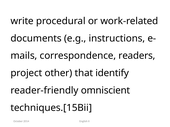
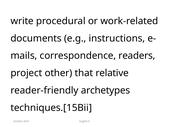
identify: identify -> relative (112, 73)
omniscient: omniscient -> archetypes (105, 91)
